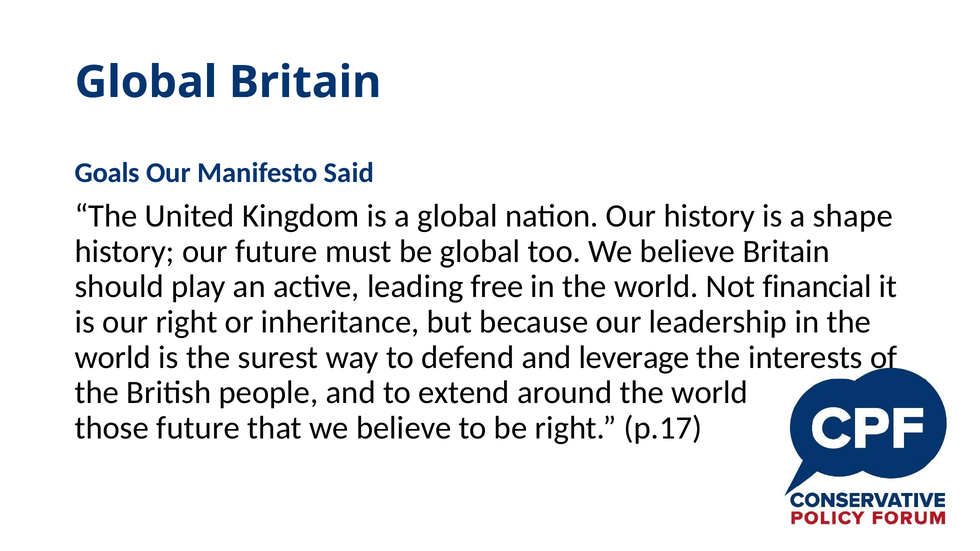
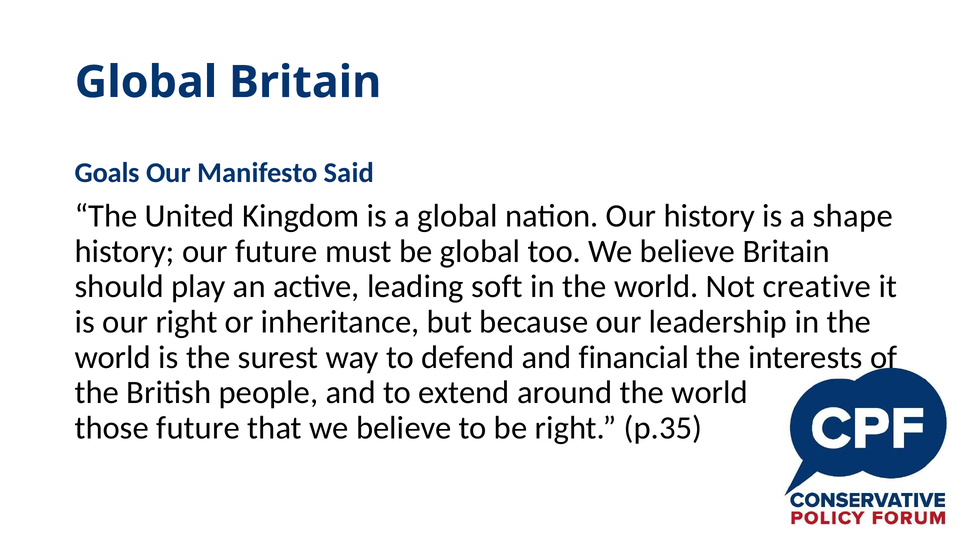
free: free -> soft (497, 287)
financial: financial -> creative (817, 287)
leverage: leverage -> financial (634, 357)
p.17: p.17 -> p.35 (663, 428)
